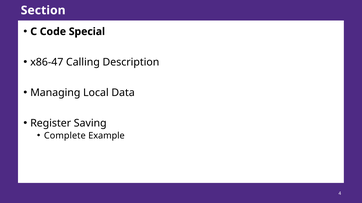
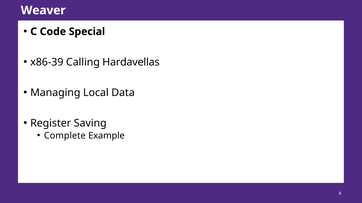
Section: Section -> Weaver (43, 10)
x86-47: x86-47 -> x86-39 (47, 62)
Description: Description -> Hardavellas (131, 62)
